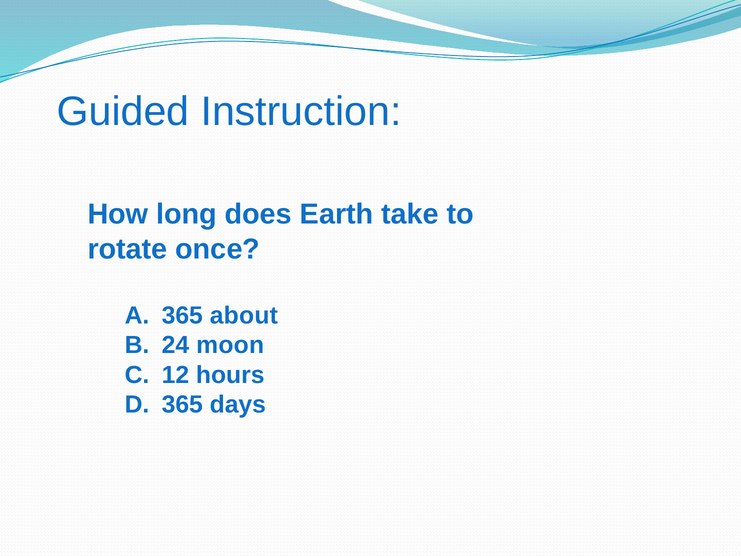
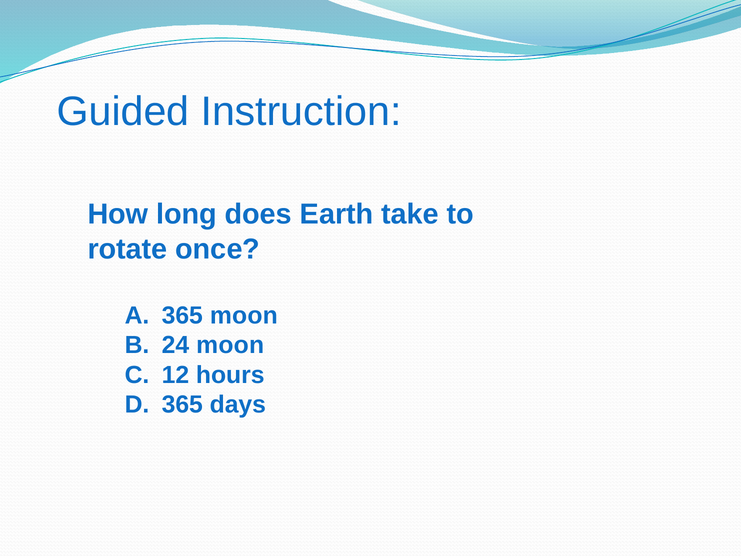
365 about: about -> moon (244, 315)
